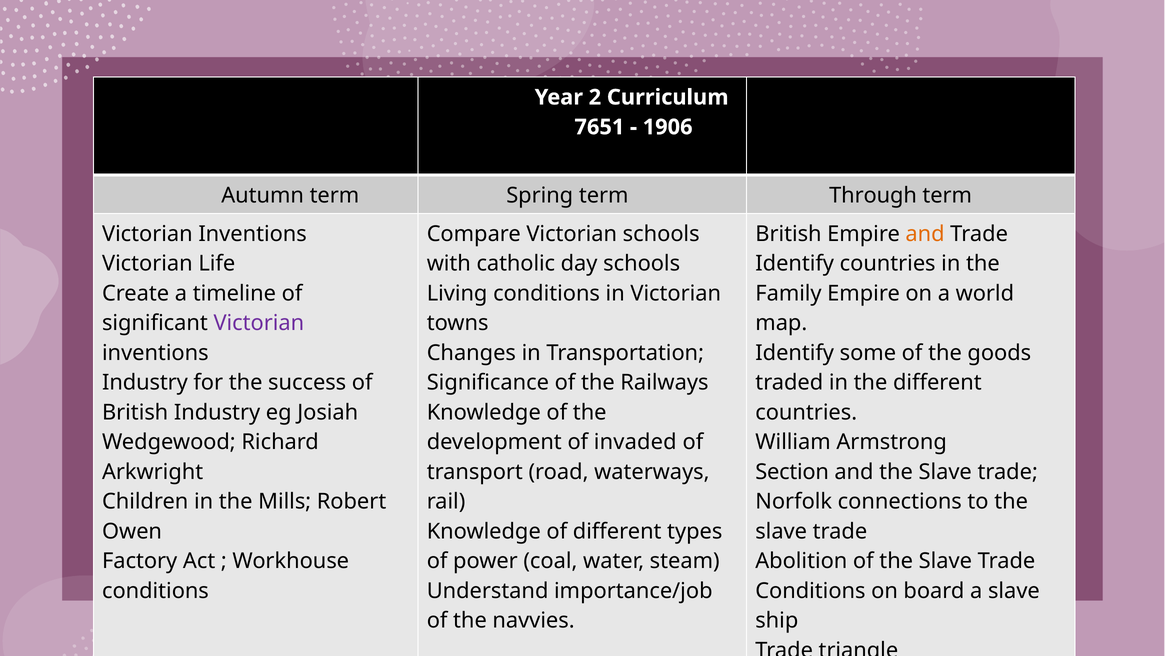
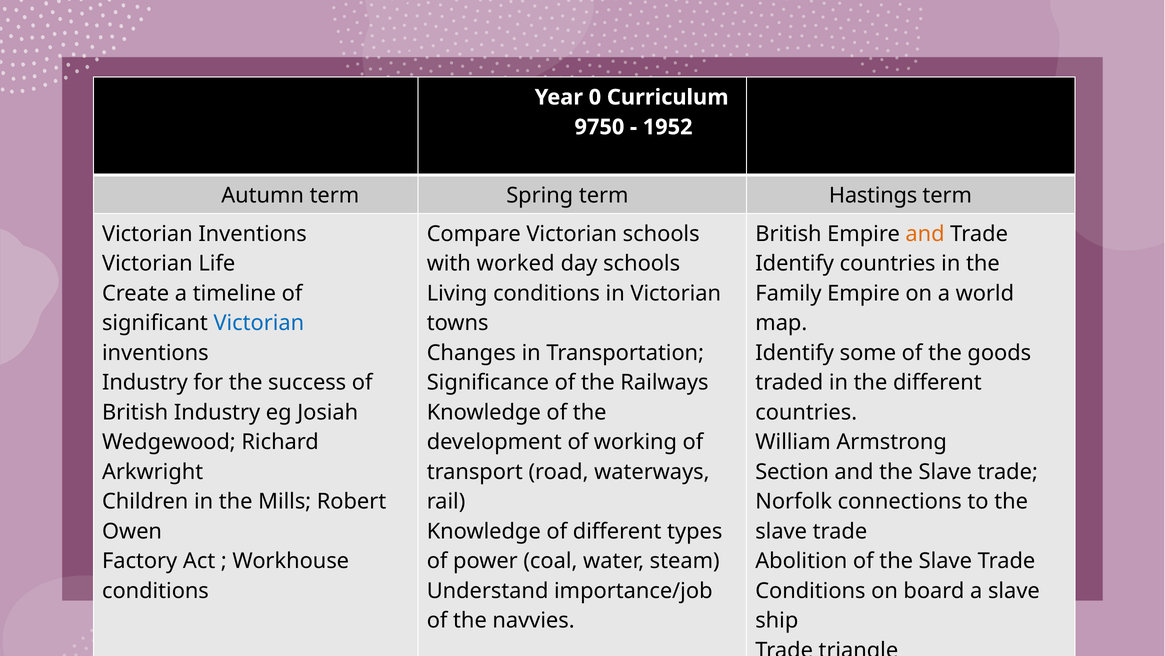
2: 2 -> 0 (595, 97)
7651: 7651 -> 9750 (599, 127)
1906: 1906 -> 1952 (668, 127)
Through: Through -> Hastings (873, 195)
catholic: catholic -> worked (516, 263)
Victorian colour: purple -> blue (259, 323)
invaded: invaded -> working (635, 442)
